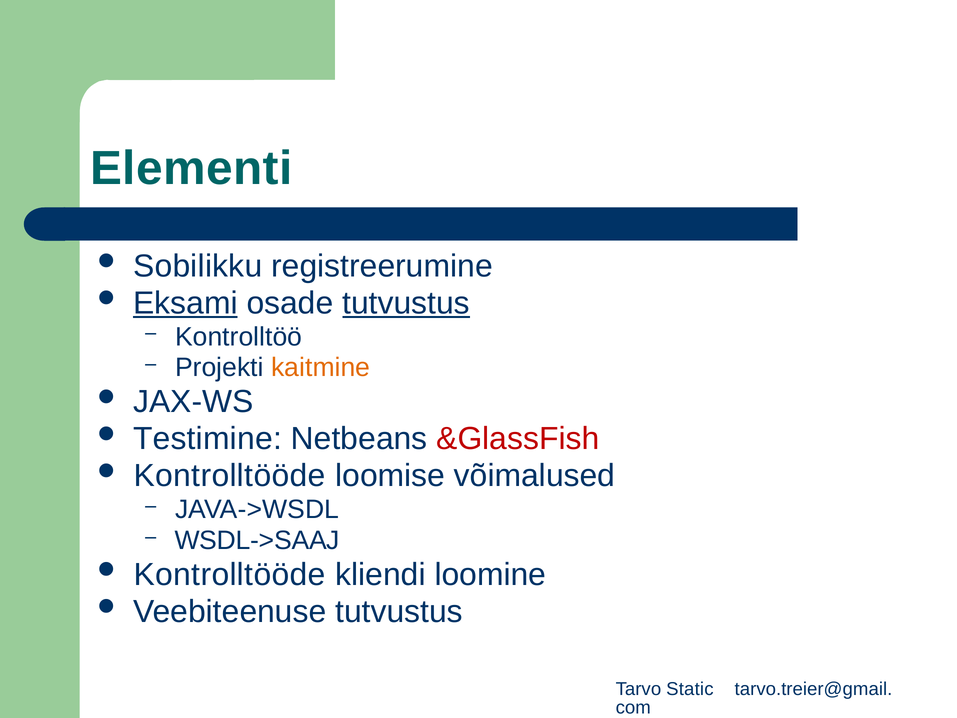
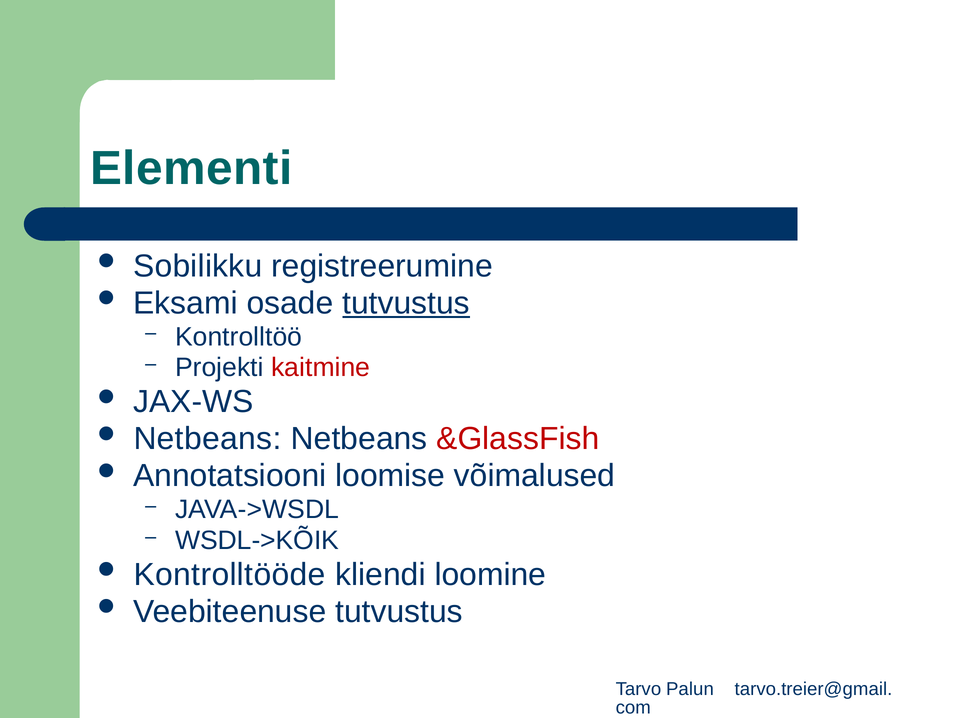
Eksami underline: present -> none (185, 303)
kaitmine colour: orange -> red (321, 367)
Testimine: Testimine -> Netbeans (207, 439)
Kontrolltööde: Kontrolltööde -> Annotatsiooni (230, 476)
WSDL->SAAJ: WSDL->SAAJ -> WSDL->KÕIK (257, 540)
Static: Static -> Palun (690, 689)
